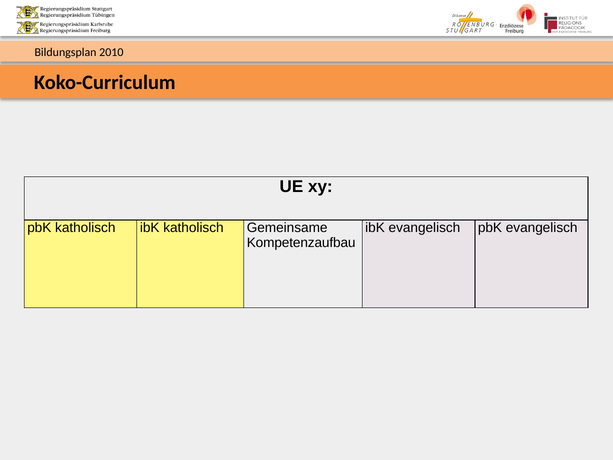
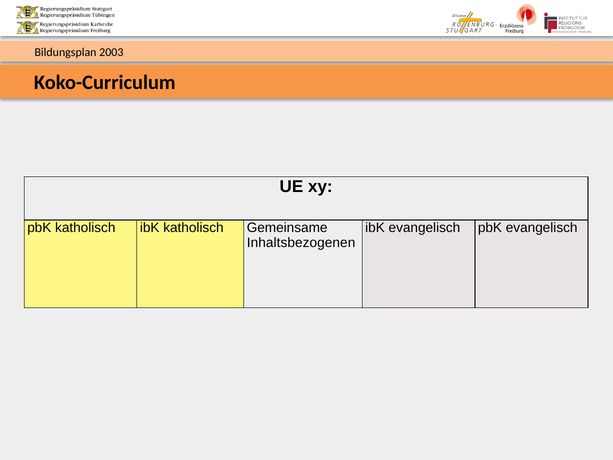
2010: 2010 -> 2003 (111, 52)
Kompetenzaufbau: Kompetenzaufbau -> Inhaltsbezogenen (301, 243)
